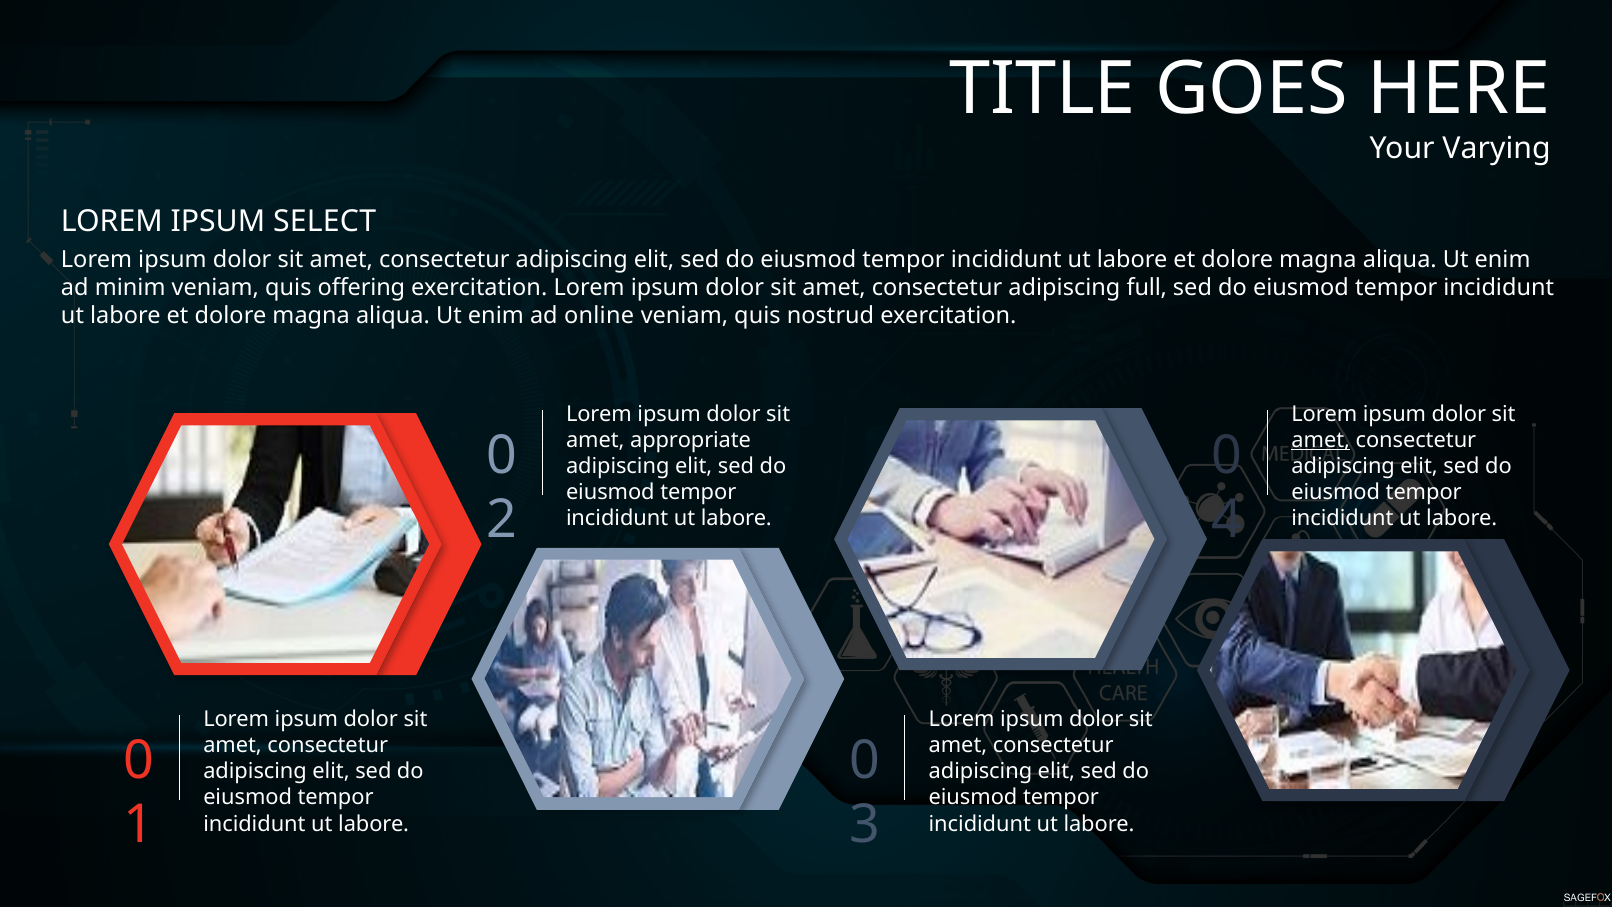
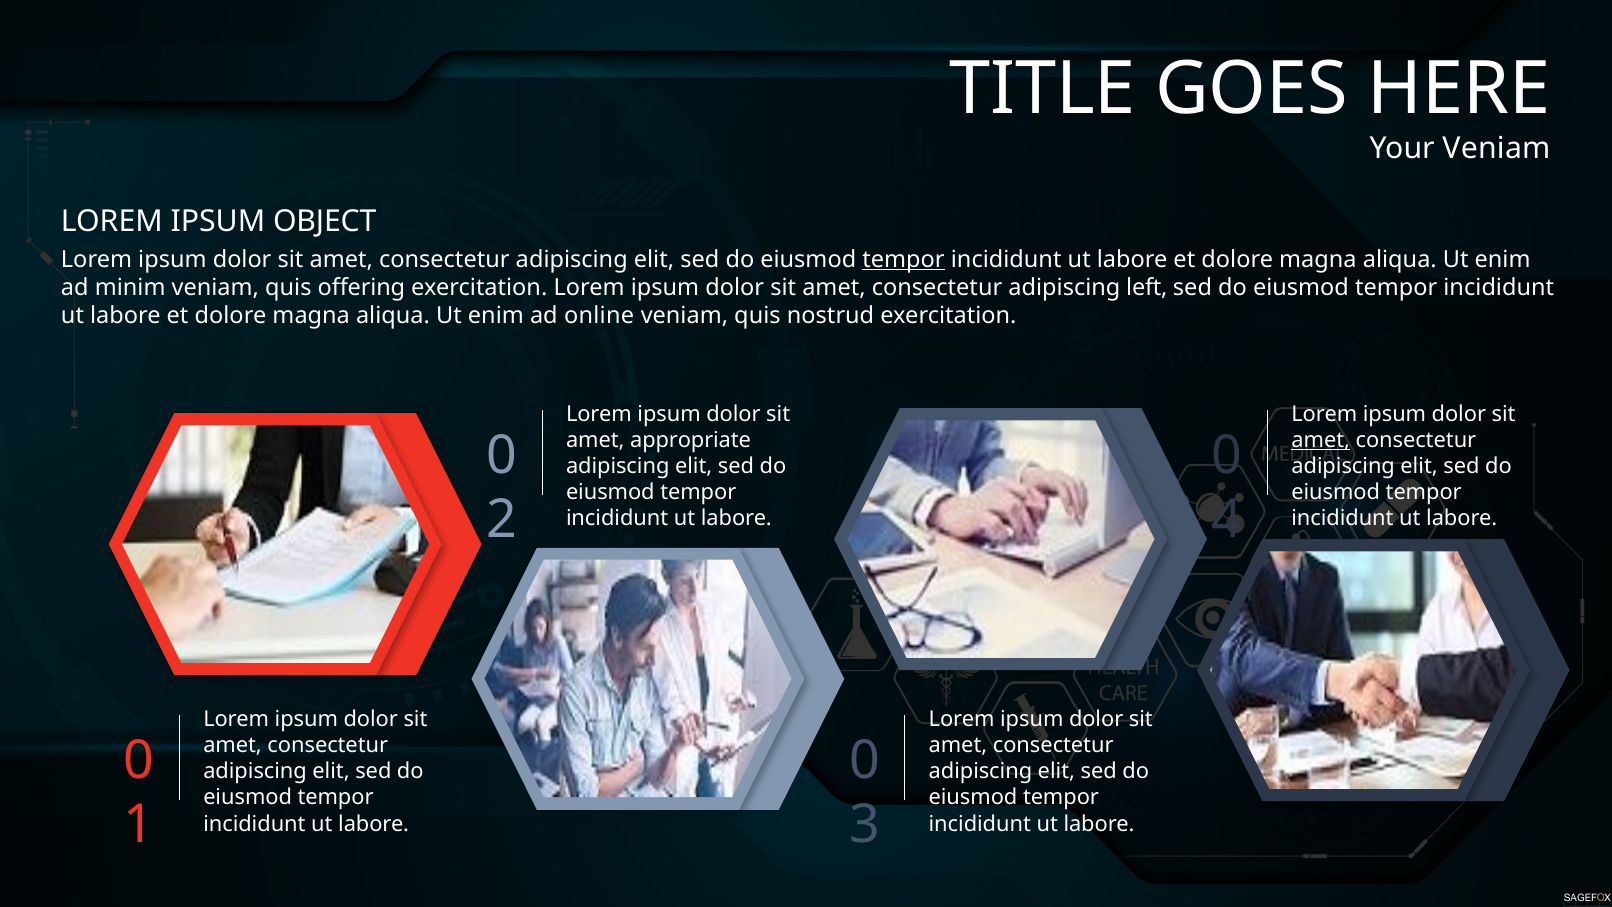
Your Varying: Varying -> Veniam (1496, 149)
SELECT: SELECT -> OBJECT (325, 222)
tempor underline: none -> present (904, 260)
full: full -> left (1147, 288)
